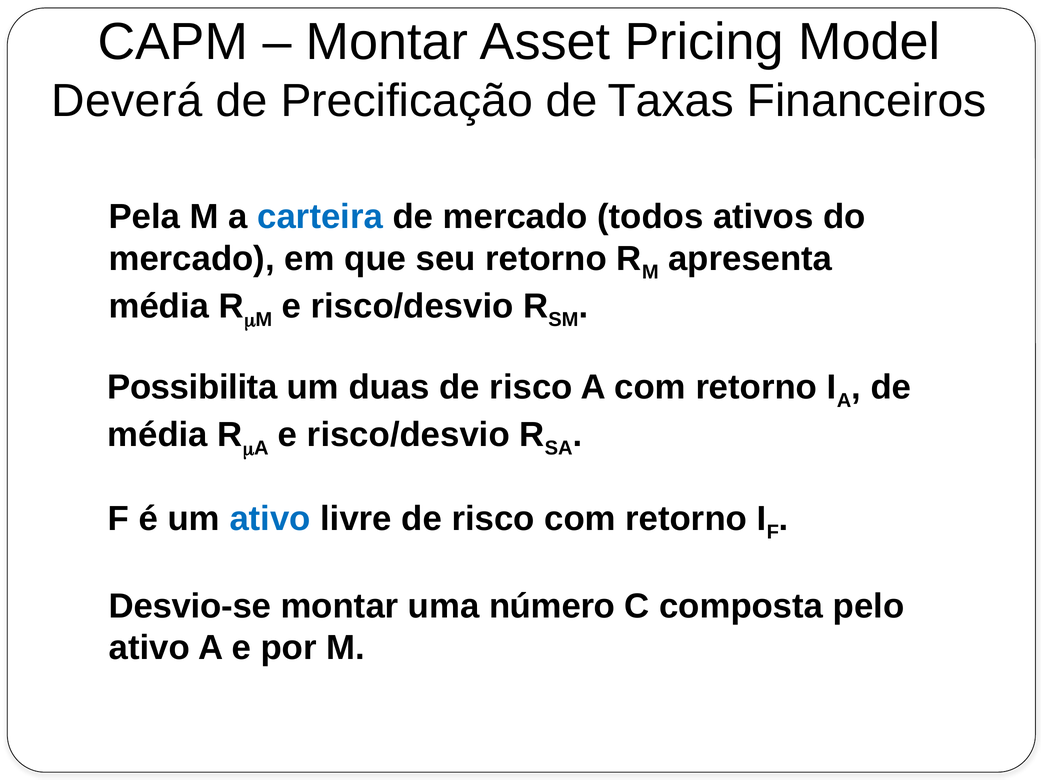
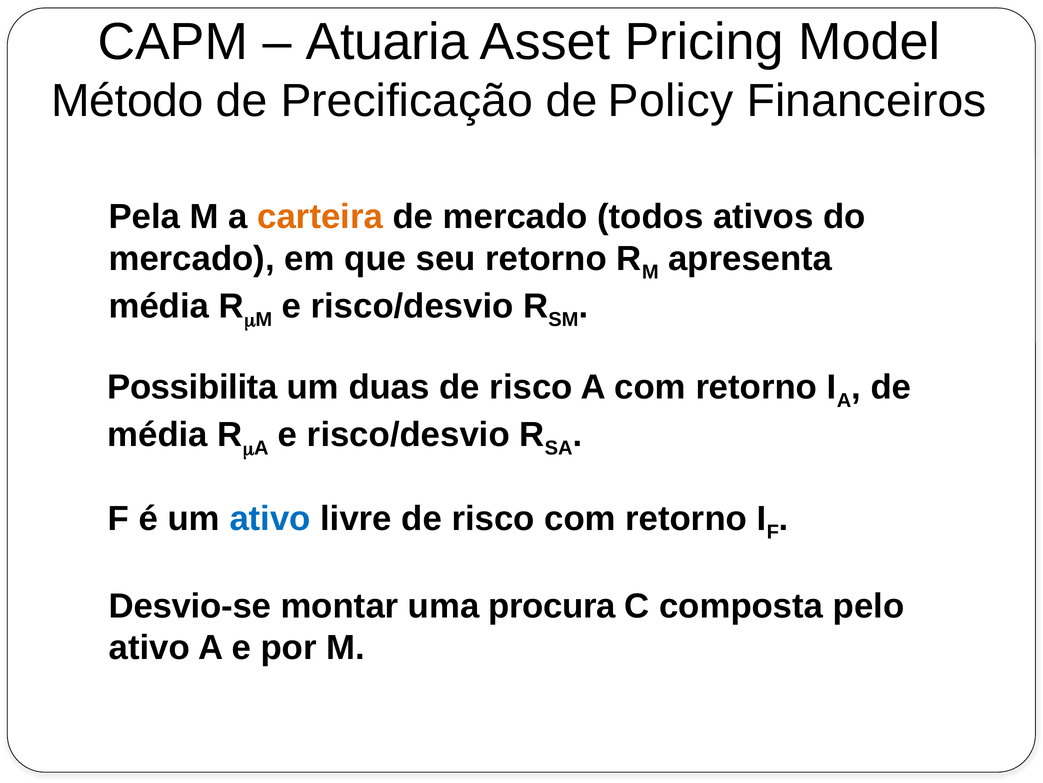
Montar: Montar -> Atuaria (387, 42)
Deverá: Deverá -> Método (127, 101)
Taxas: Taxas -> Policy (671, 101)
carteira colour: blue -> orange (320, 217)
número: número -> procura (552, 606)
